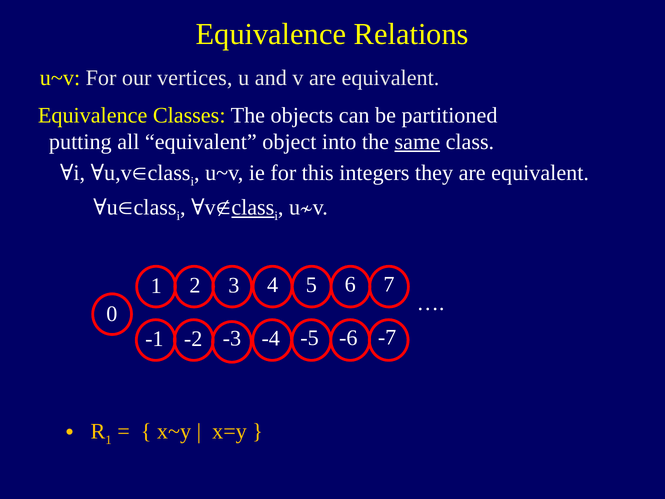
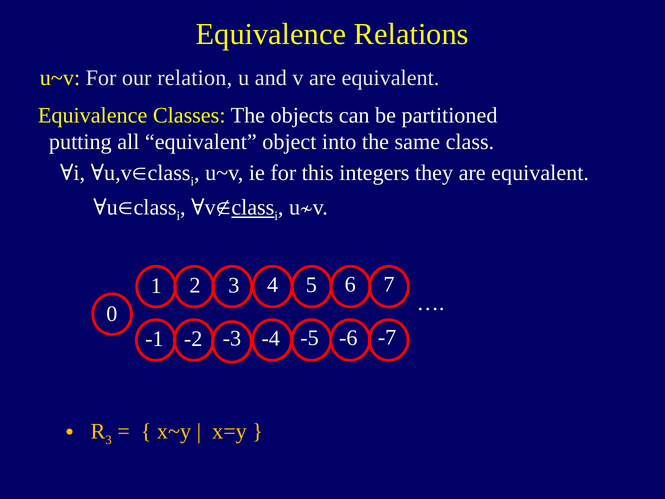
vertices: vertices -> relation (195, 78)
same underline: present -> none (417, 142)
1: 1 -> 3 (109, 440)
